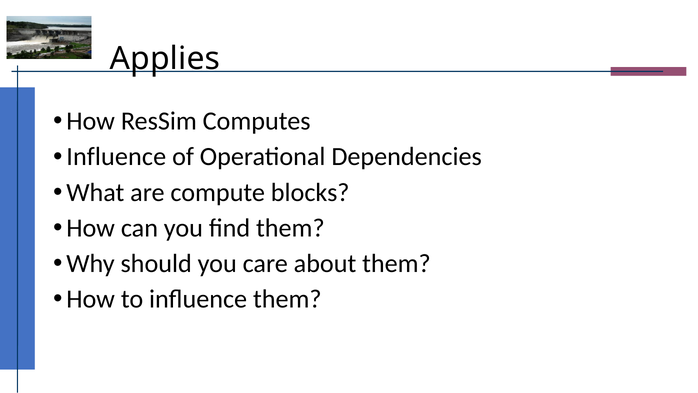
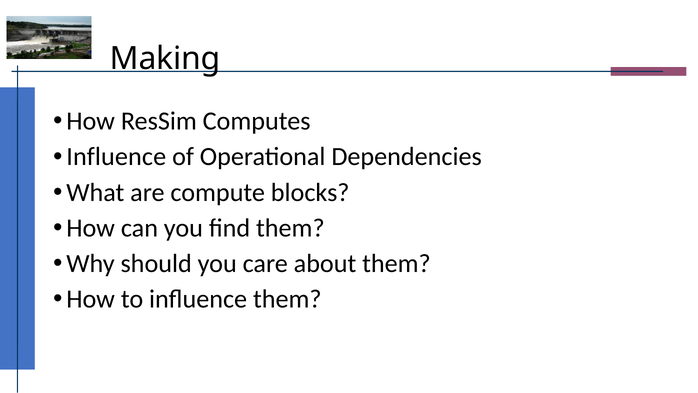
Applies: Applies -> Making (165, 59)
